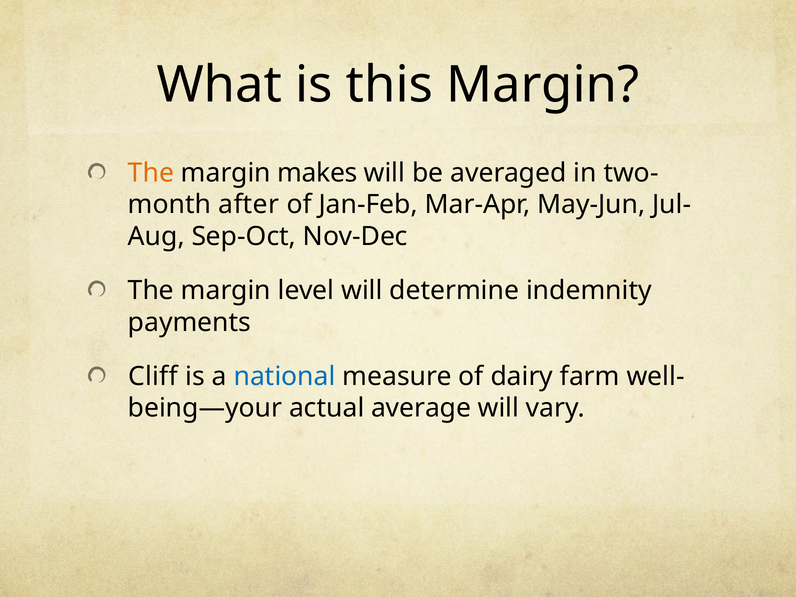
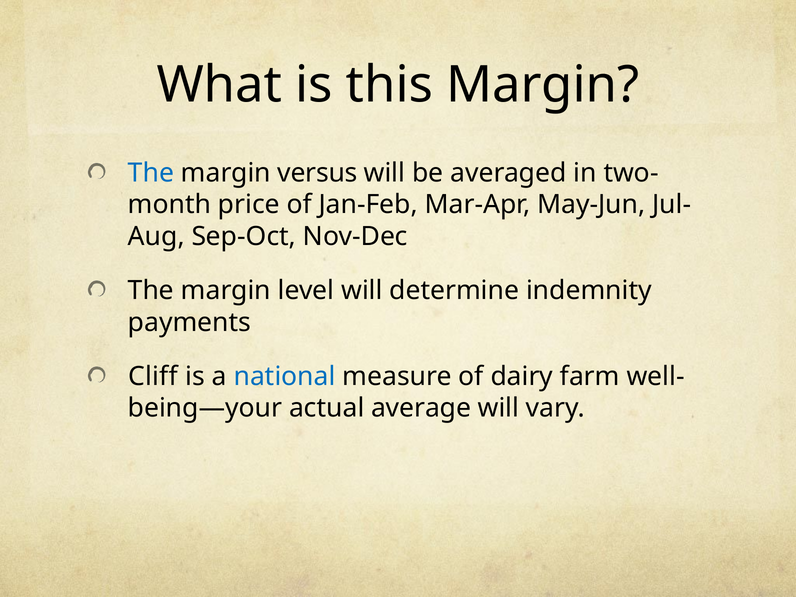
The colour: orange -> blue (151, 173)
makes: makes -> versus (317, 173)
after: after -> price (249, 205)
